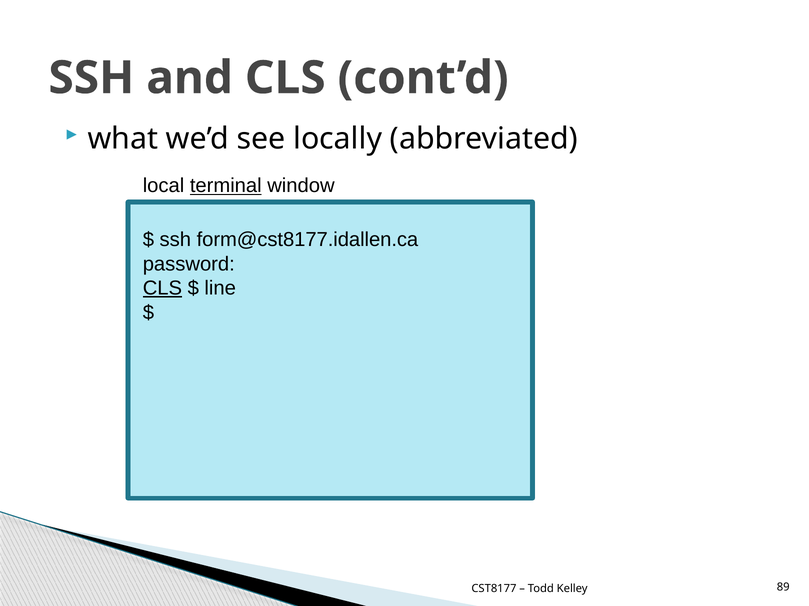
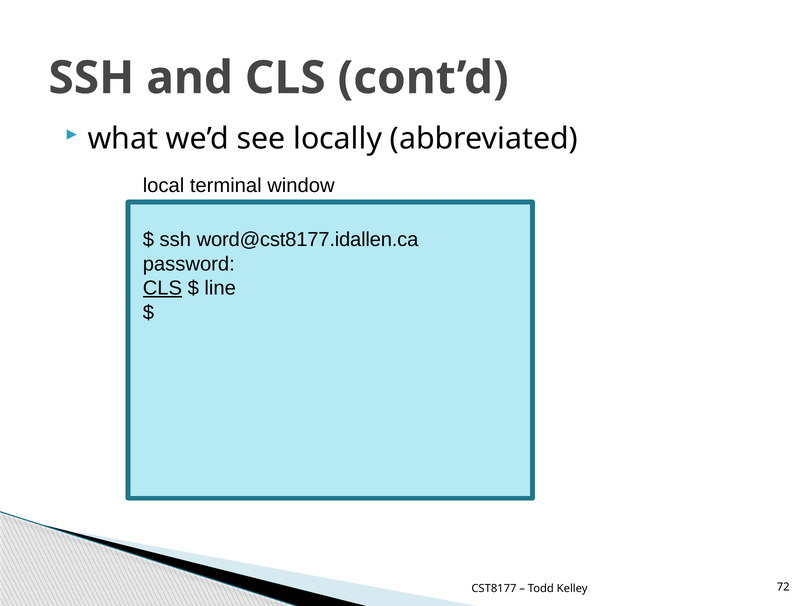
terminal underline: present -> none (226, 186)
form@cst8177.idallen.ca: form@cst8177.idallen.ca -> word@cst8177.idallen.ca (308, 240)
89: 89 -> 72 (783, 588)
